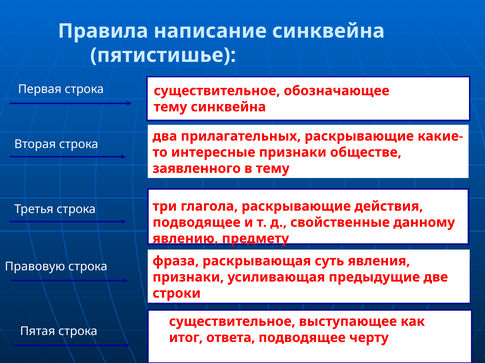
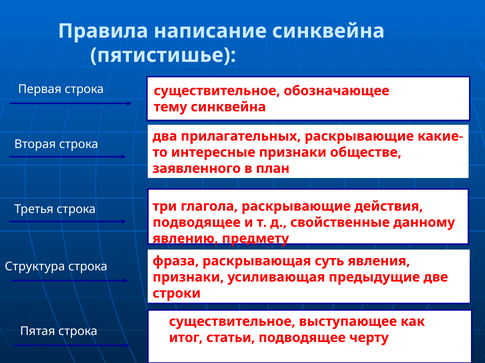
в тему: тему -> план (273, 169)
Правовую: Правовую -> Структура (35, 267)
ответа: ответа -> статьи (231, 338)
